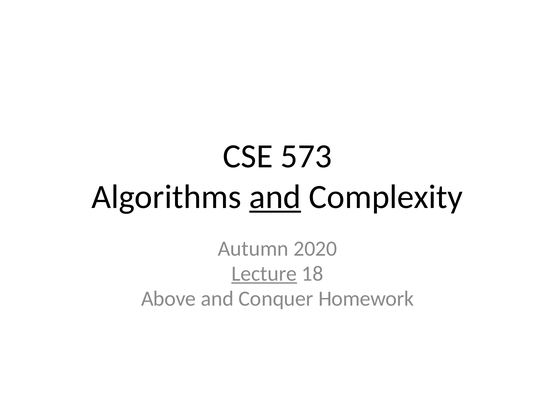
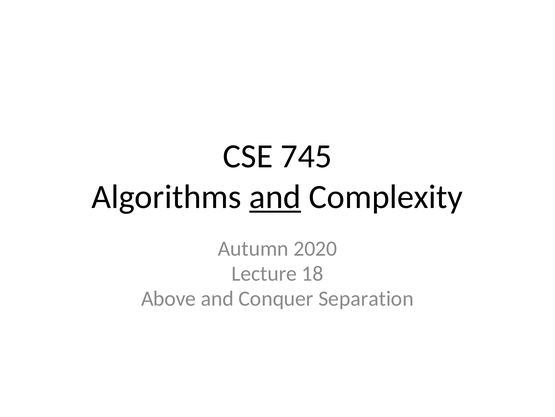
573: 573 -> 745 (306, 156)
Lecture underline: present -> none (264, 273)
Homework: Homework -> Separation (366, 298)
